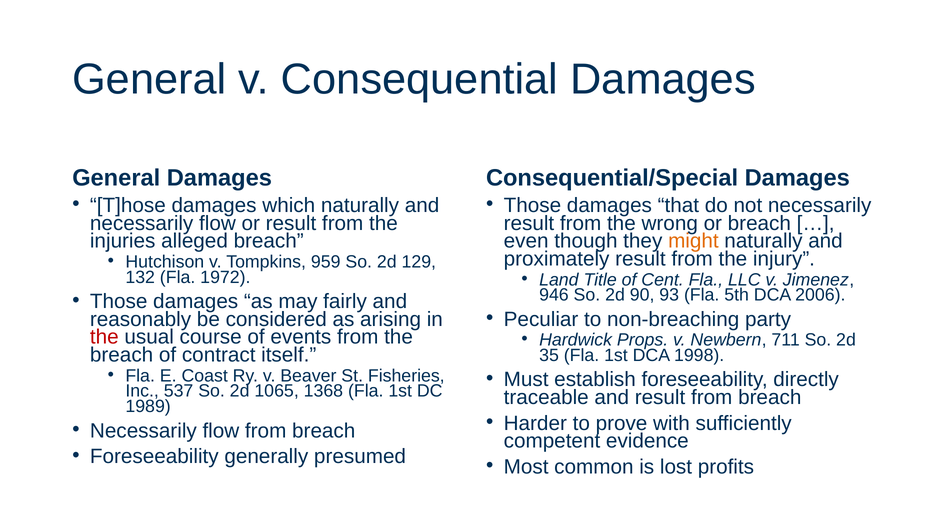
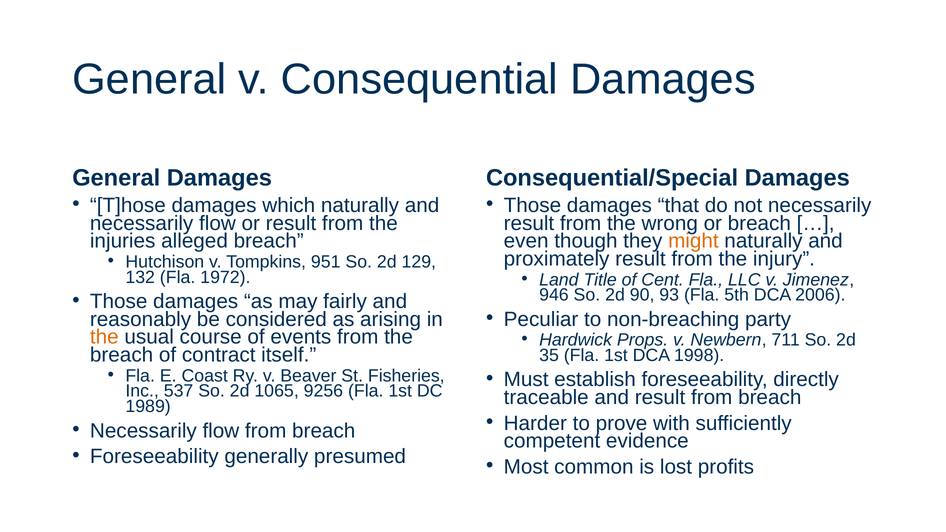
959: 959 -> 951 (326, 262)
the colour: red -> orange (104, 337)
1368: 1368 -> 9256 (323, 391)
